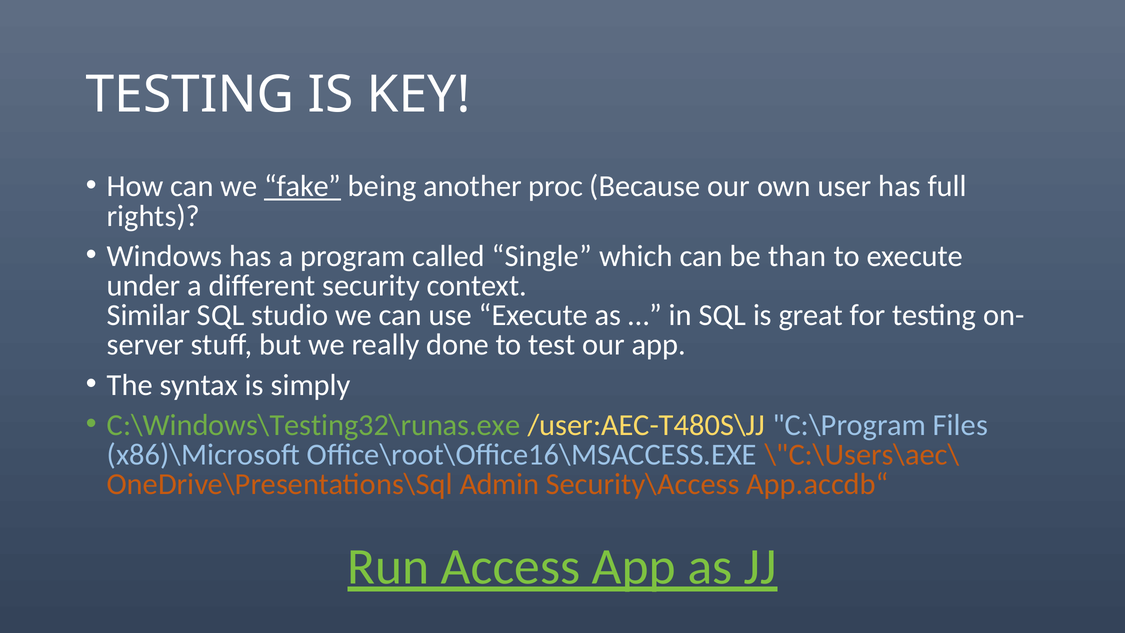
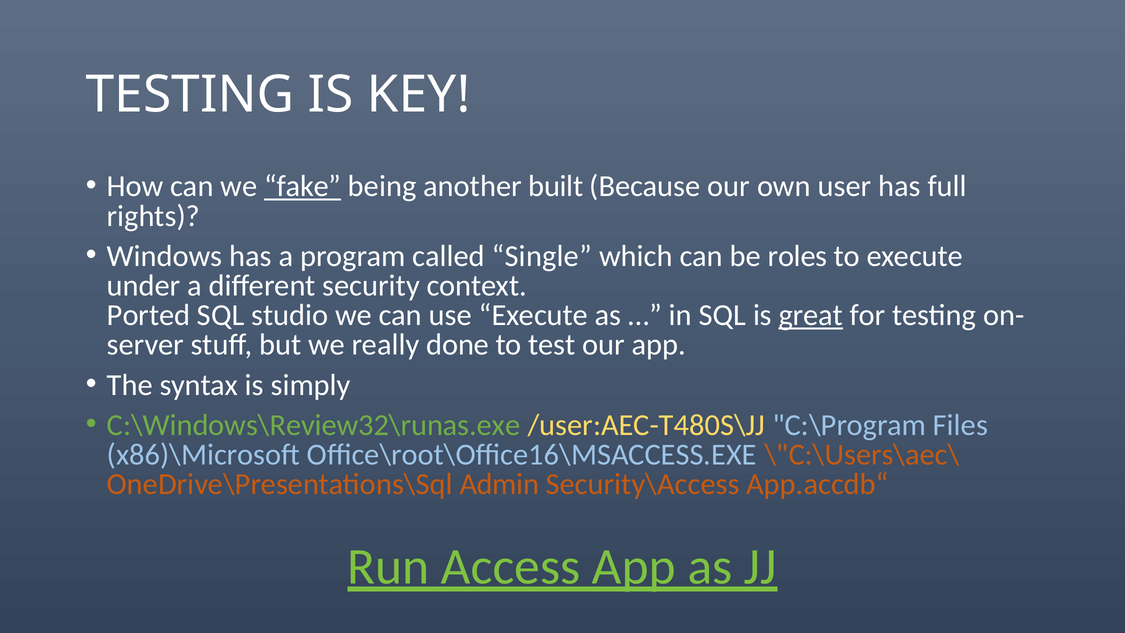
proc: proc -> built (556, 186)
than: than -> roles (798, 256)
Similar: Similar -> Ported (149, 315)
great underline: none -> present (811, 315)
C:\Windows\Testing32\runas.exe: C:\Windows\Testing32\runas.exe -> C:\Windows\Review32\runas.exe (314, 425)
